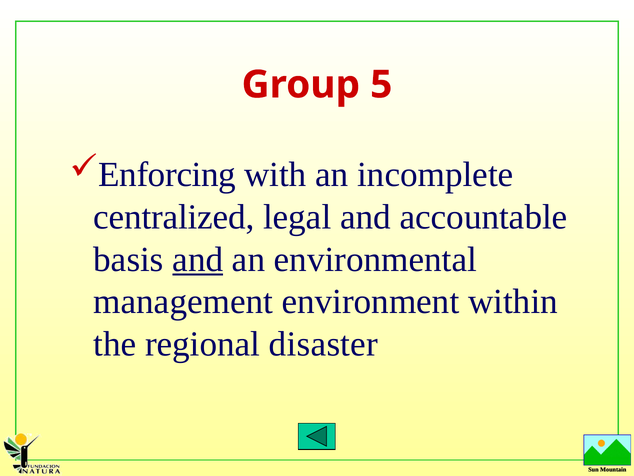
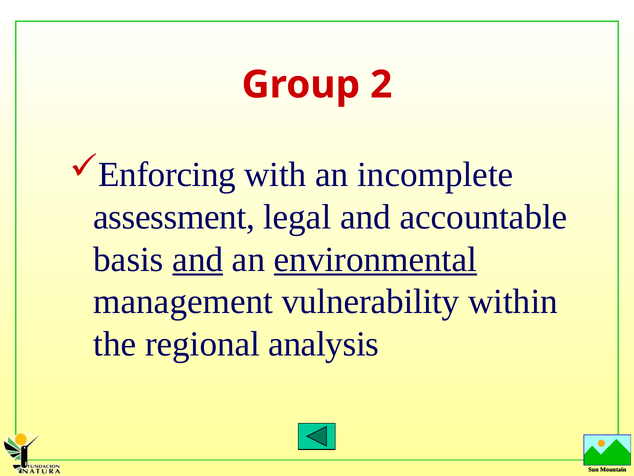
5: 5 -> 2 (381, 85)
centralized: centralized -> assessment (174, 217)
environmental underline: none -> present (375, 259)
environment: environment -> vulnerability (371, 301)
disaster: disaster -> analysis (324, 344)
